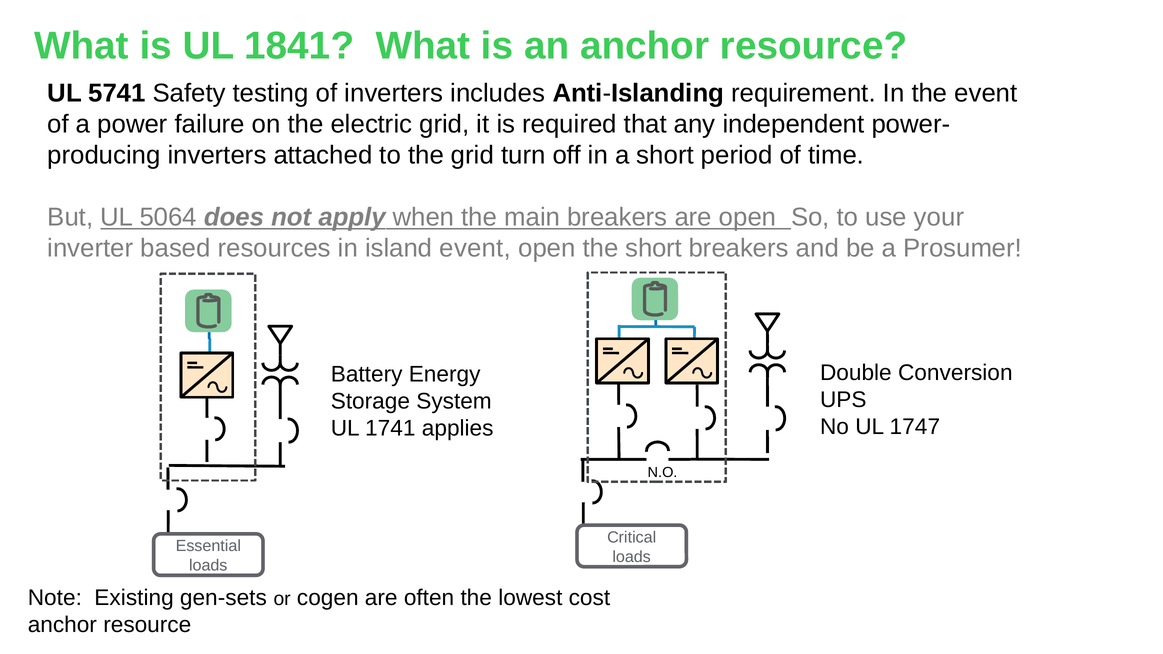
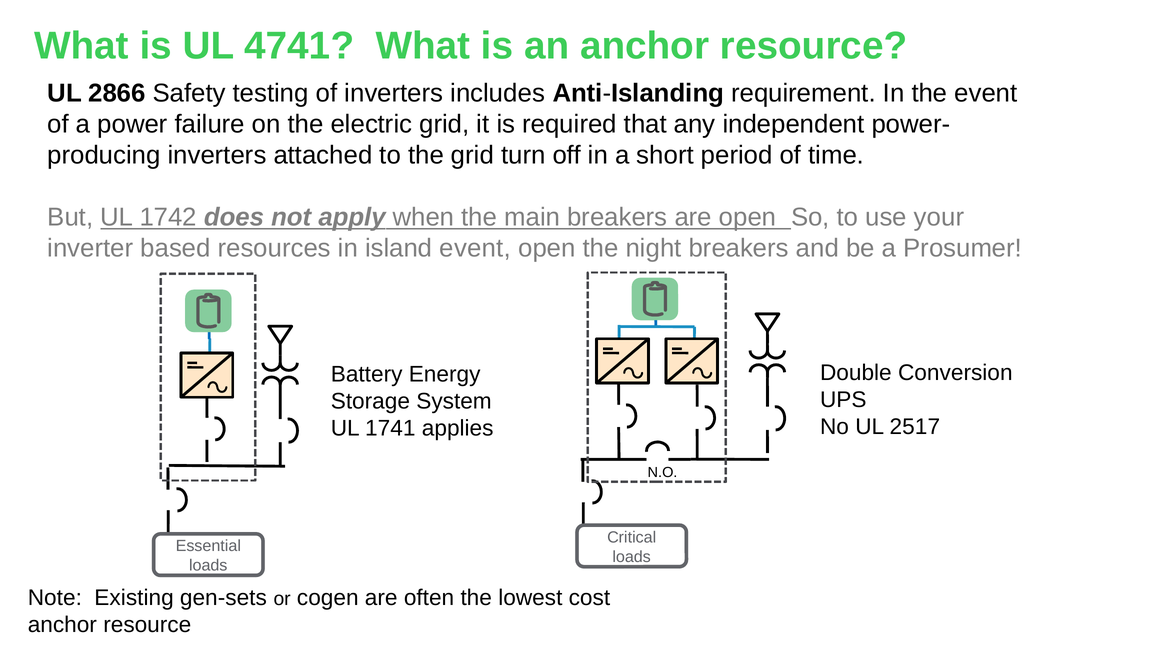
1841: 1841 -> 4741 (299, 46)
5741: 5741 -> 2866 (117, 93)
5064: 5064 -> 1742 (168, 217)
the short: short -> night (654, 248)
1747: 1747 -> 2517 (915, 427)
